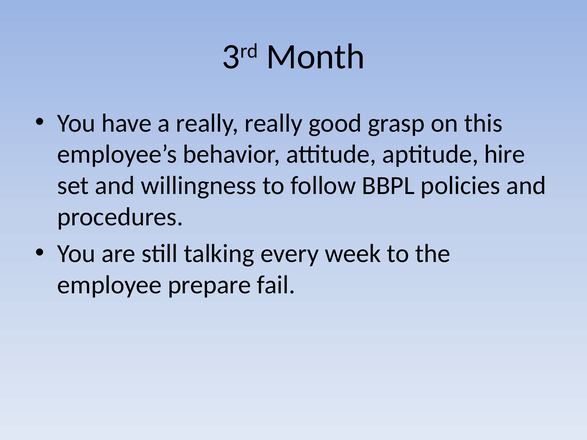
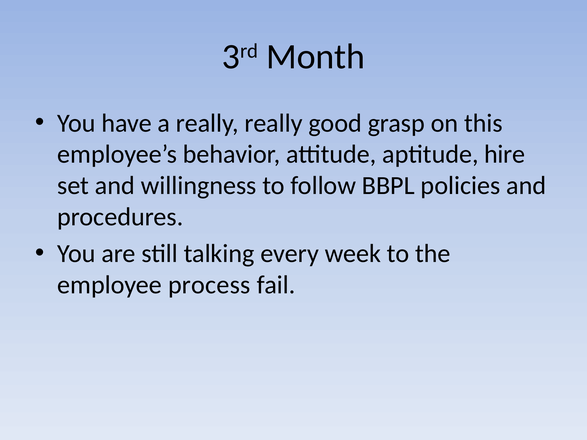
prepare: prepare -> process (209, 285)
